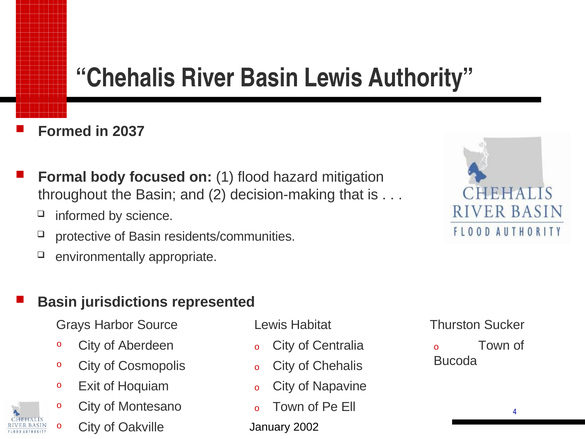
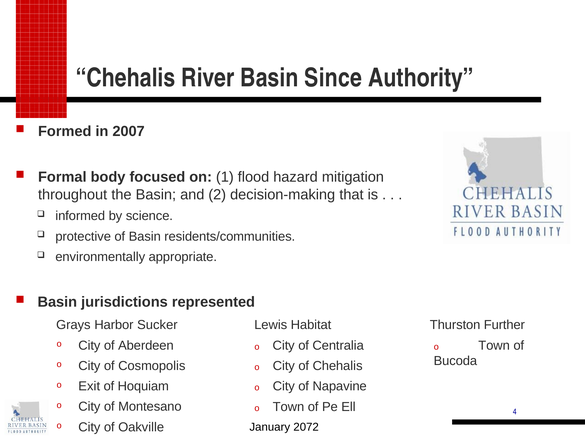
Basin Lewis: Lewis -> Since (333, 78)
2037: 2037 -> 2007 (129, 131)
Source: Source -> Sucker (157, 325)
Sucker: Sucker -> Further (504, 325)
2002: 2002 -> 2072 (306, 427)
